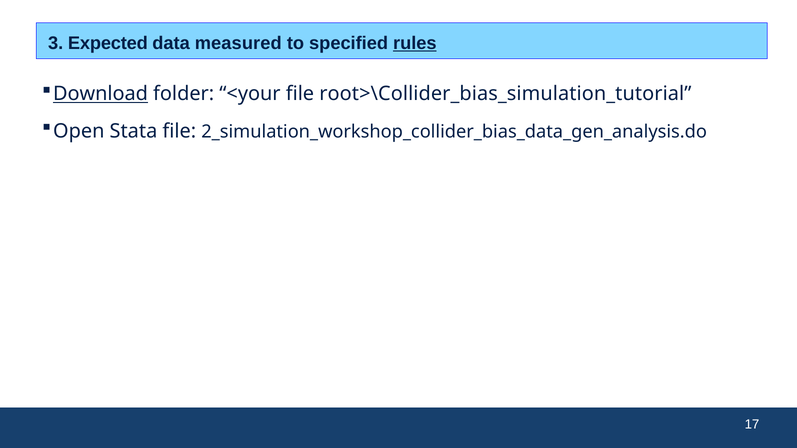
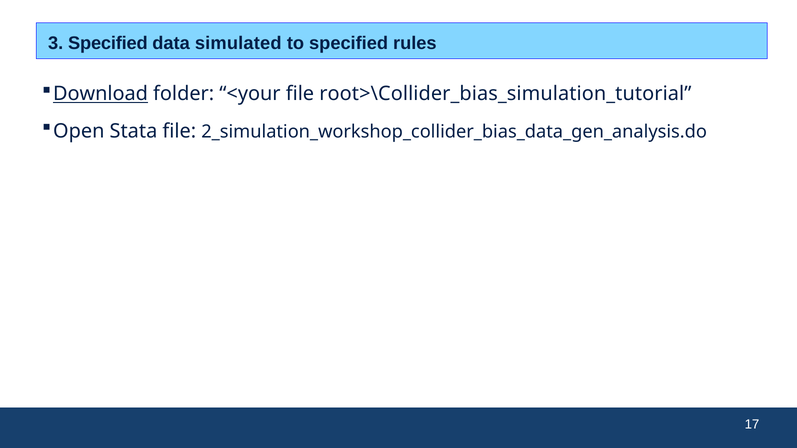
3 Expected: Expected -> Specified (108, 43)
measured: measured -> simulated (238, 43)
rules underline: present -> none (415, 43)
